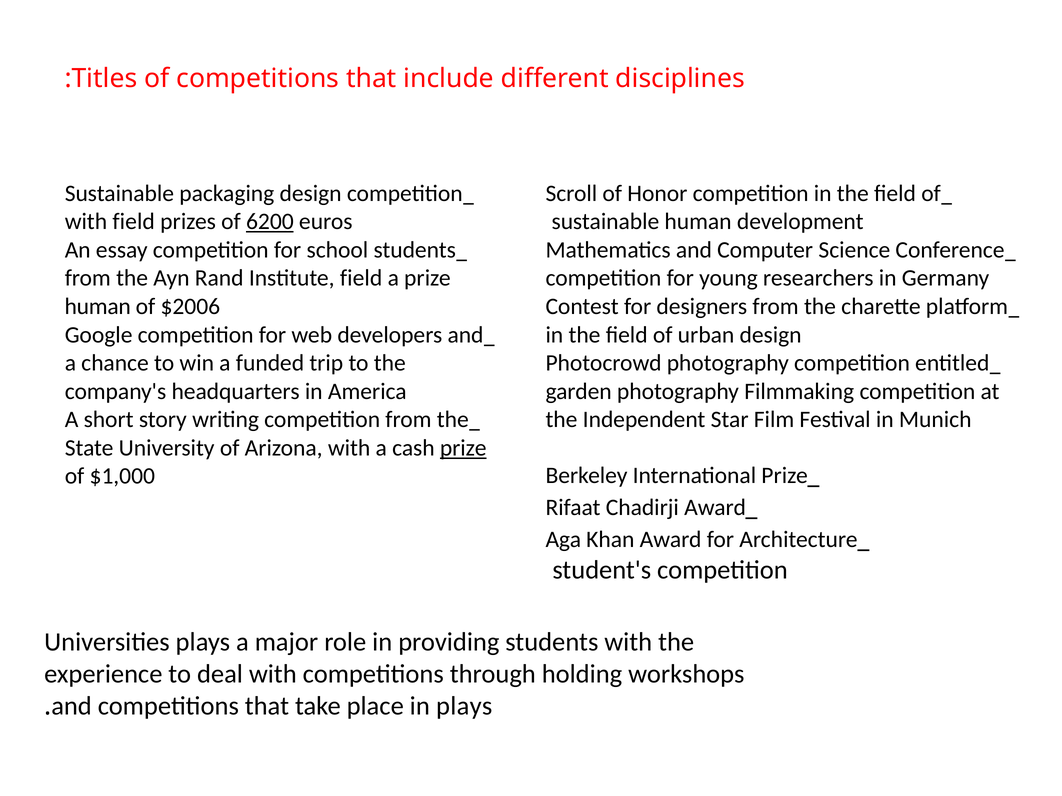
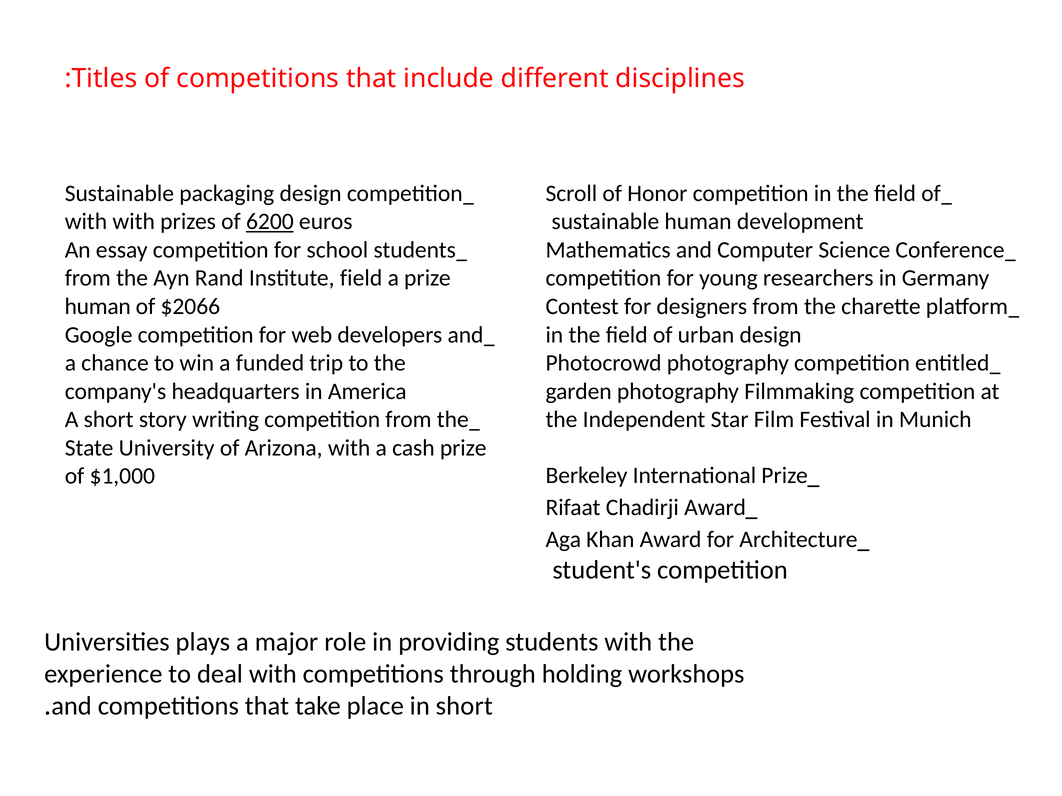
with field: field -> with (134, 222)
$2006: $2006 -> $2066 (190, 307)
prize underline: present -> none (463, 448)
in plays: plays -> short (464, 706)
